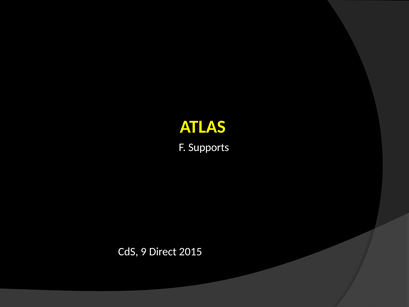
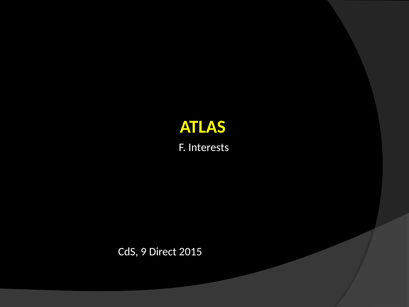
Supports: Supports -> Interests (209, 147)
